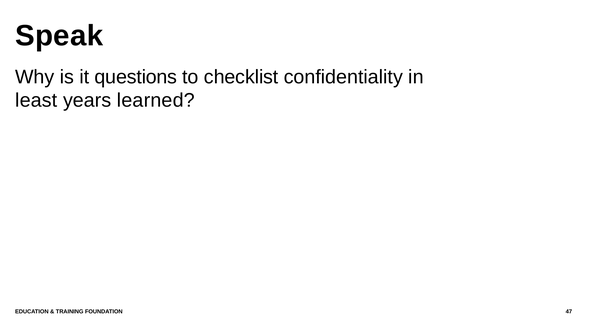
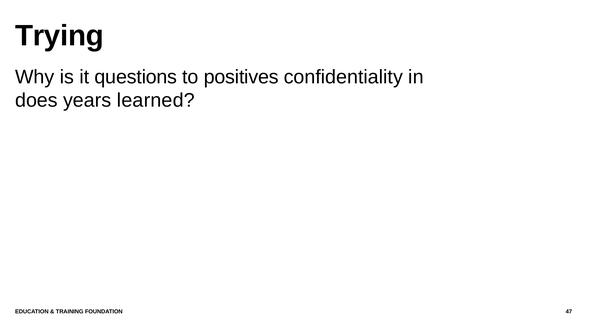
Speak: Speak -> Trying (59, 36)
checklist: checklist -> positives (241, 77)
least: least -> does (36, 100)
